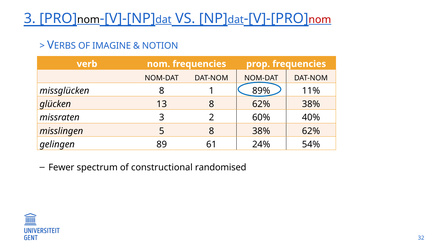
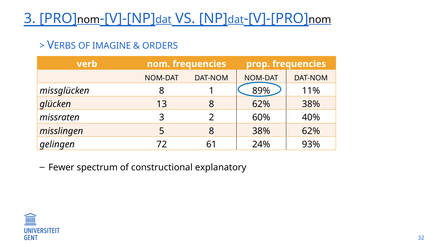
nom colour: red -> black (320, 20)
NOTION: NOTION -> ORDERS (160, 46)
89: 89 -> 72 (162, 144)
54%: 54% -> 93% (311, 144)
randomised: randomised -> explanatory (221, 167)
